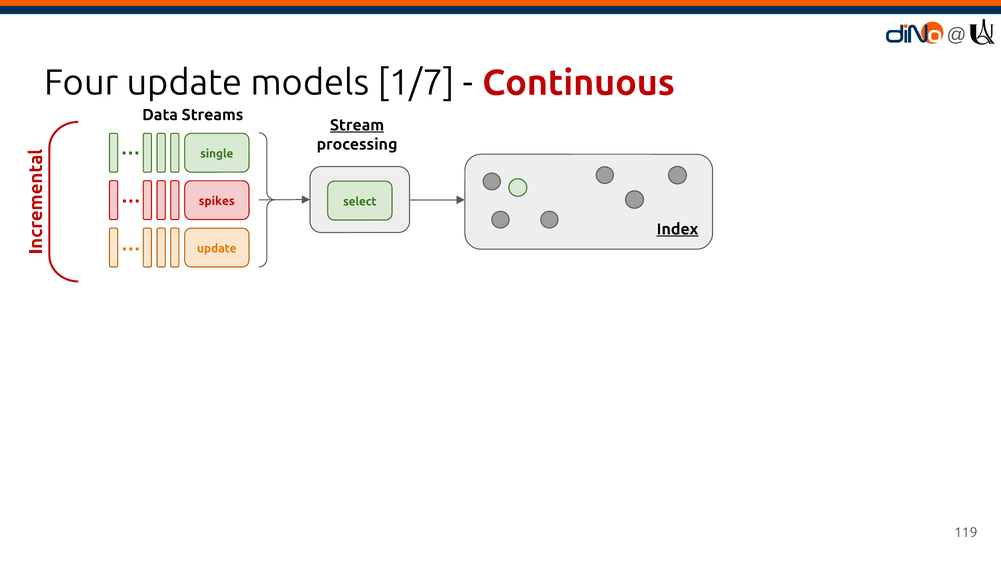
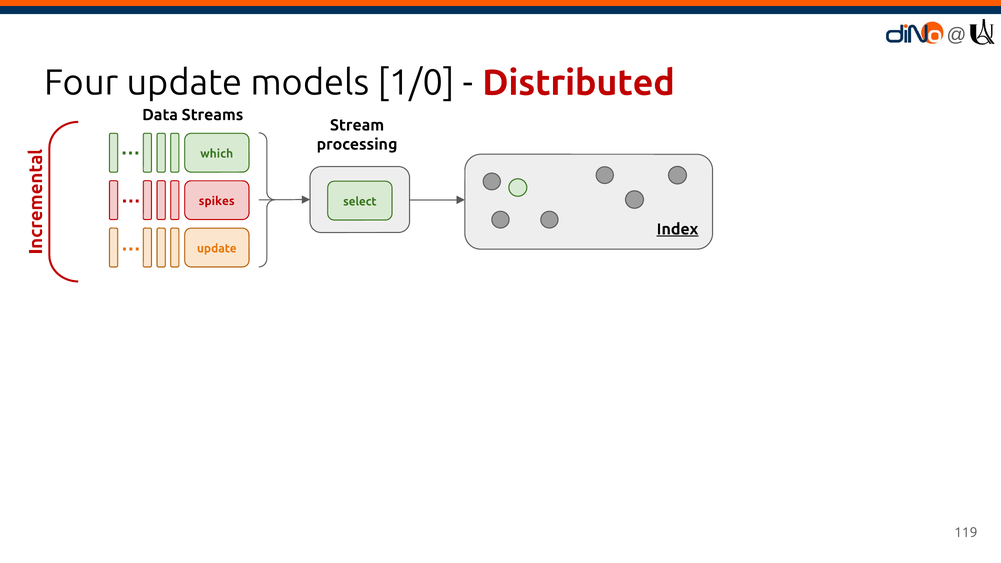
1/7: 1/7 -> 1/0 (416, 83)
Continuous: Continuous -> Distributed (579, 83)
Stream underline: present -> none (357, 125)
single: single -> which (217, 154)
